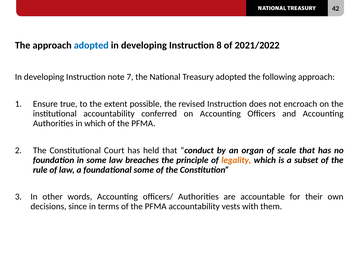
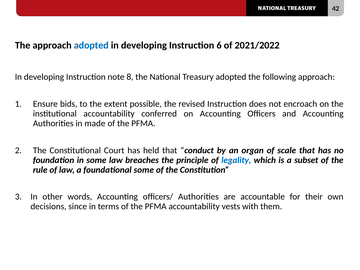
8: 8 -> 6 (219, 45)
7: 7 -> 8 (130, 77)
true: true -> bids (69, 104)
in which: which -> made (95, 123)
legality colour: orange -> blue (236, 160)
